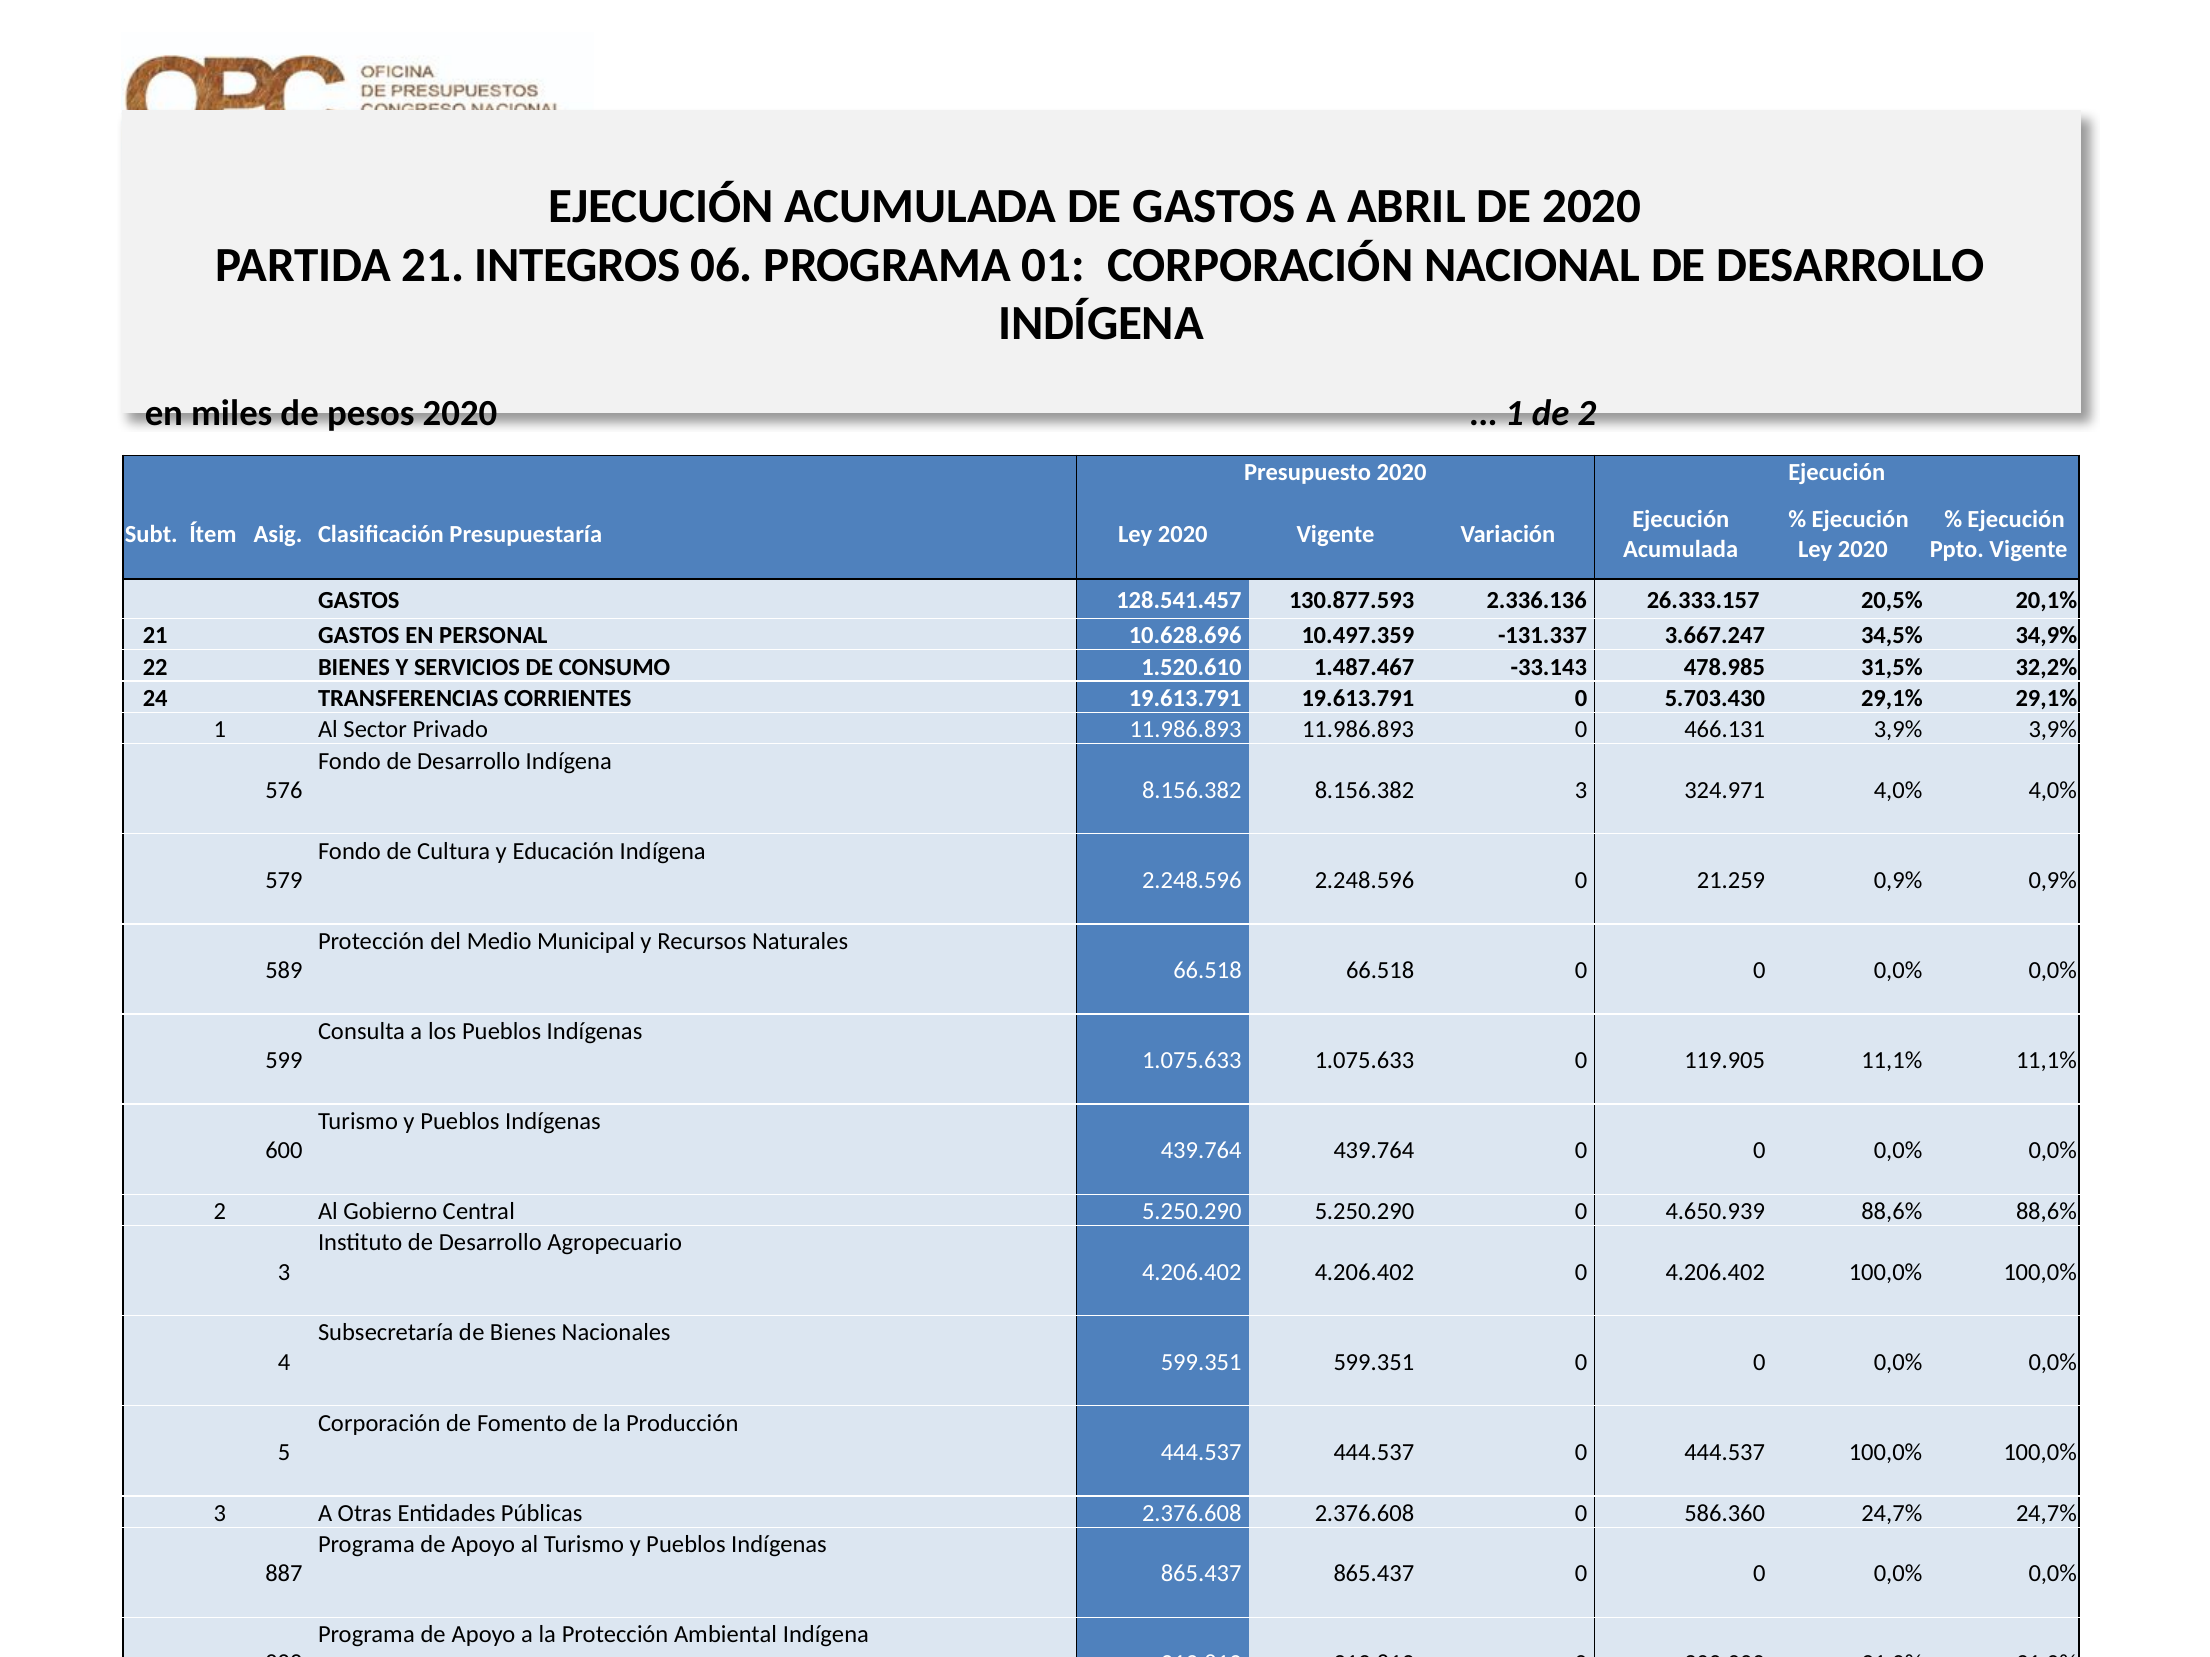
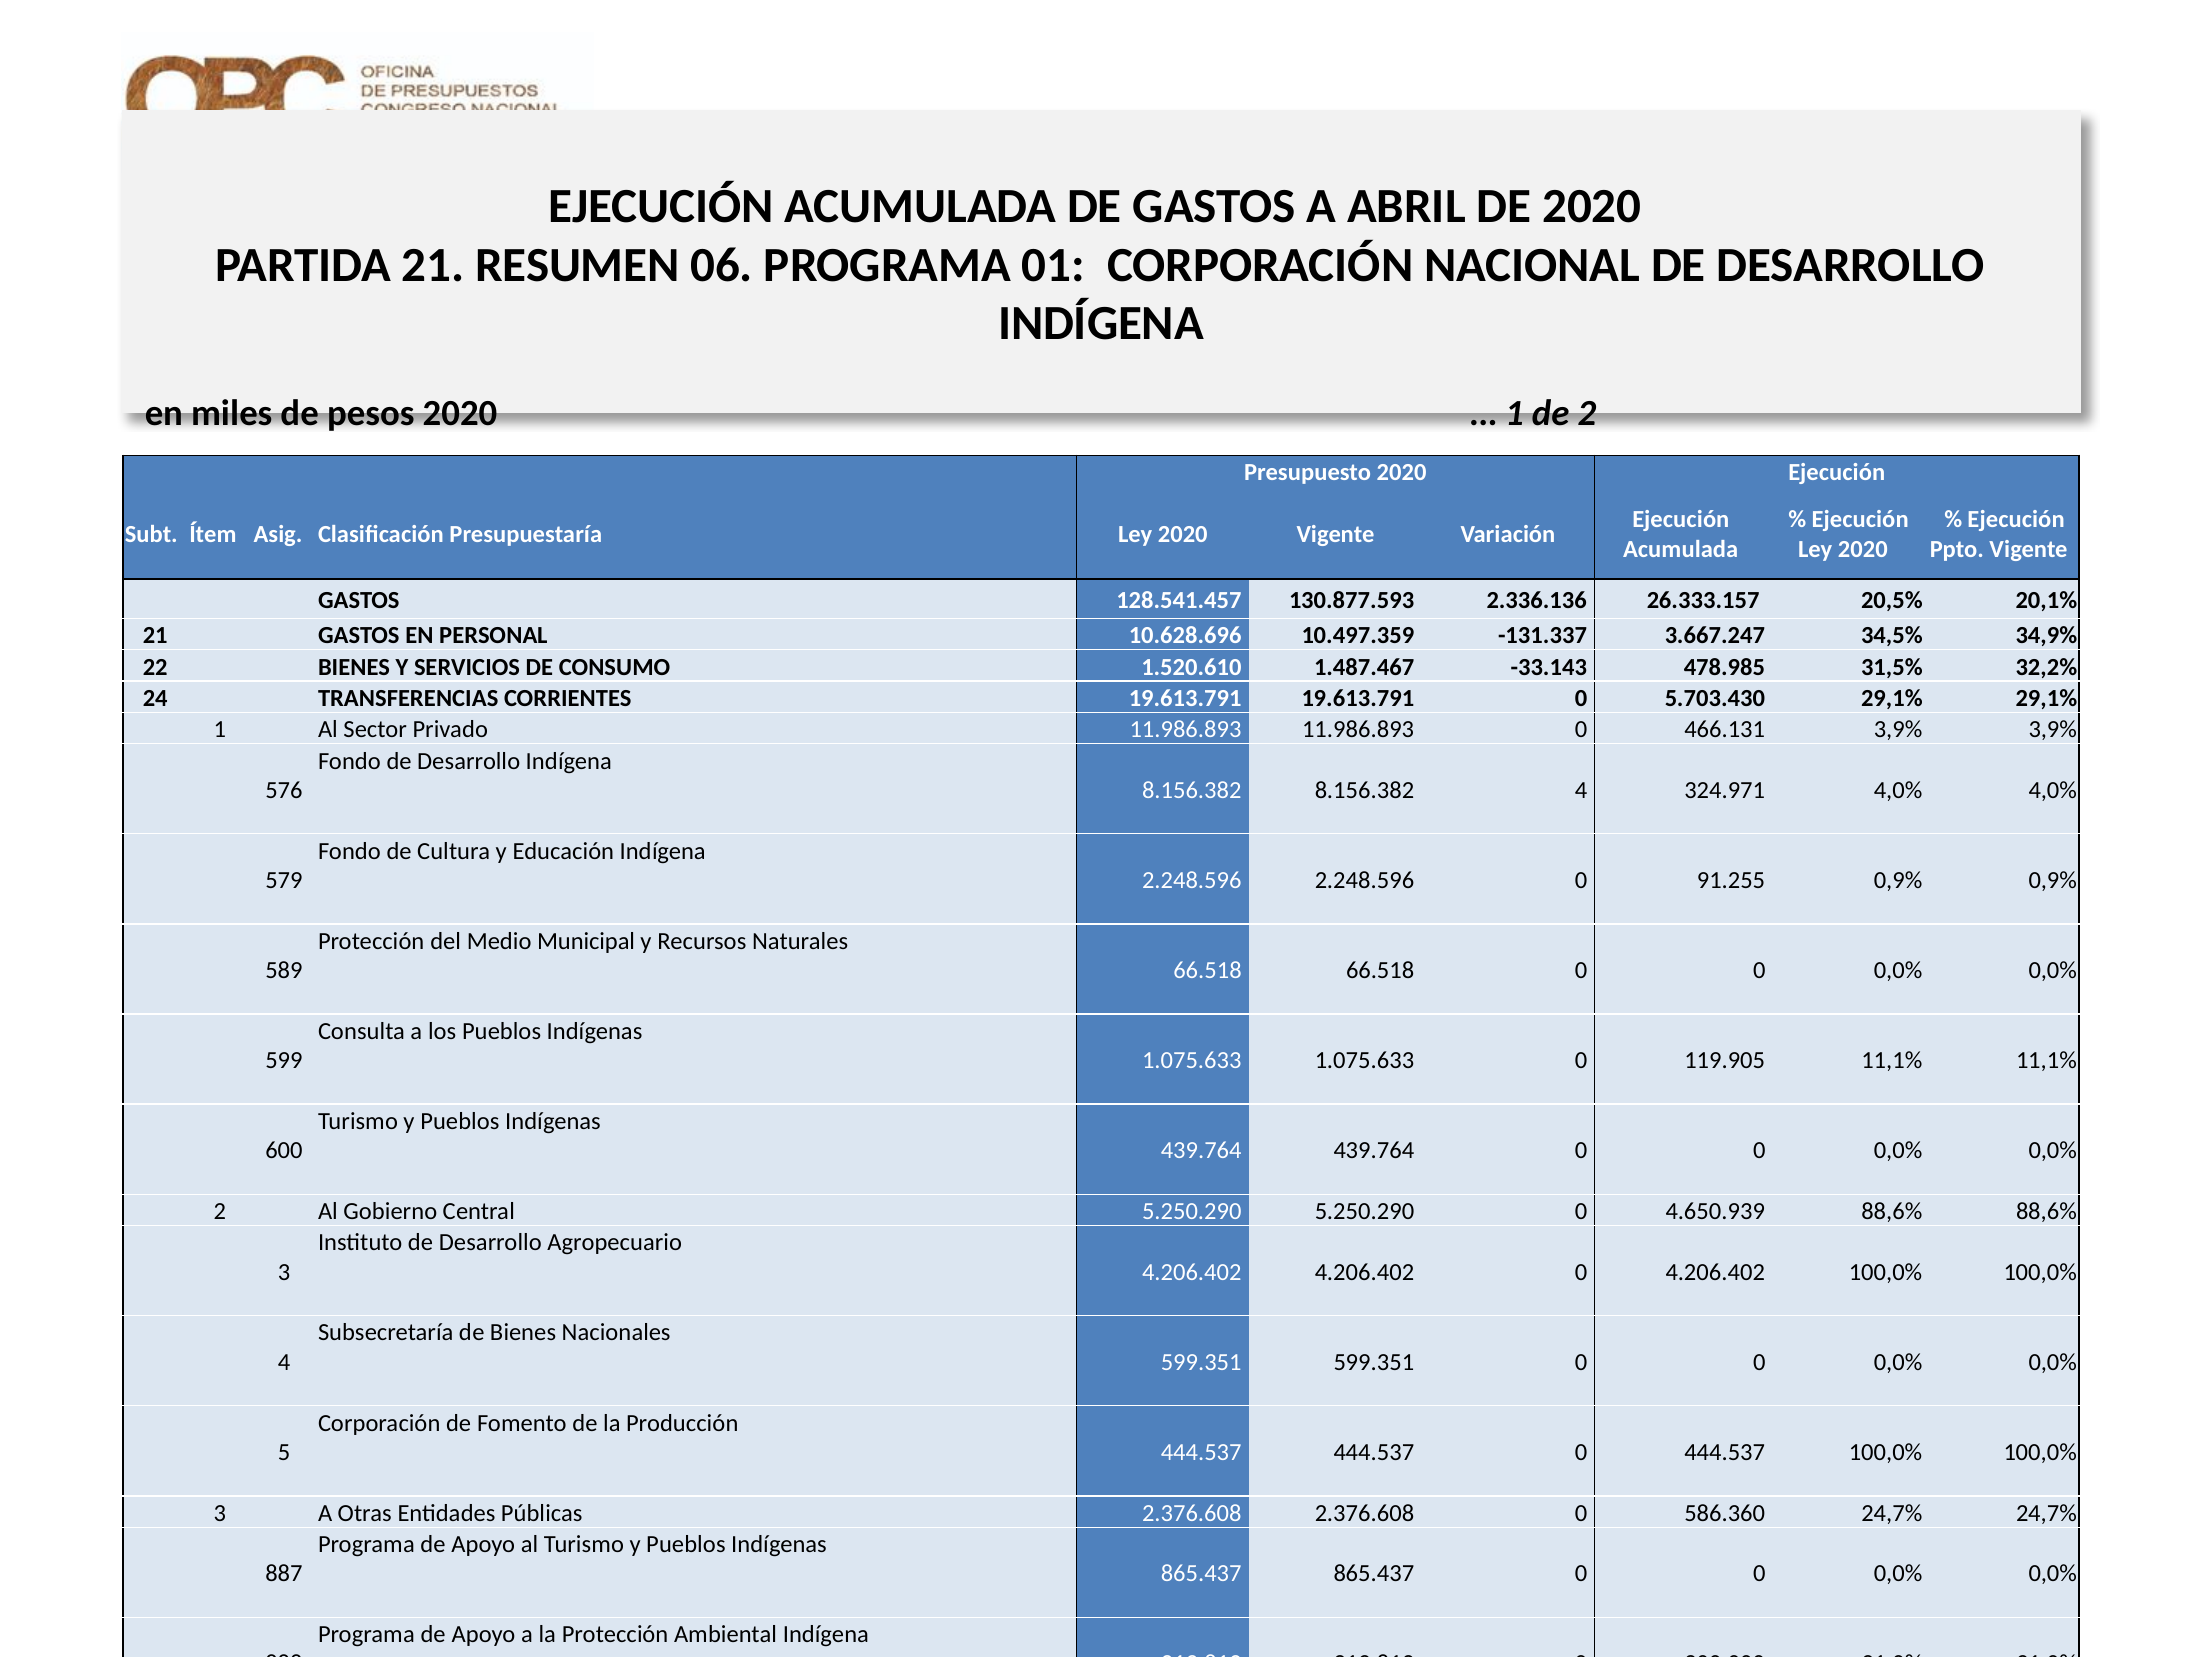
21 INTEGROS: INTEGROS -> RESUMEN (578, 265)
8.156.382 3: 3 -> 4 (1581, 790)
21.259: 21.259 -> 91.255 (1731, 880)
